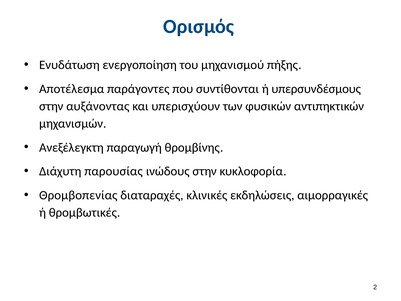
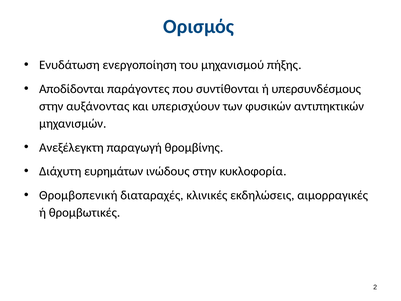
Αποτέλεσμα: Αποτέλεσμα -> Αποδίδονται (72, 89)
παρουσίας: παρουσίας -> ευρημάτων (114, 171)
Θρομβοπενίας: Θρομβοπενίας -> Θρομβοπενική (78, 195)
